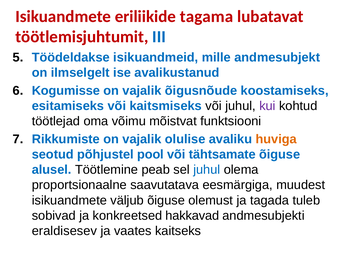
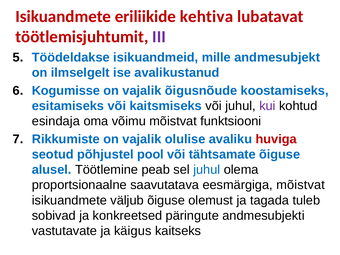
tagama: tagama -> kehtiva (207, 16)
III colour: blue -> purple (159, 37)
töötlejad: töötlejad -> esindaja (56, 121)
huviga colour: orange -> red (276, 139)
eesmärgiga muudest: muudest -> mõistvat (301, 185)
hakkavad: hakkavad -> päringute (192, 216)
eraldisesev: eraldisesev -> vastutavate (64, 231)
vaates: vaates -> käigus (133, 231)
